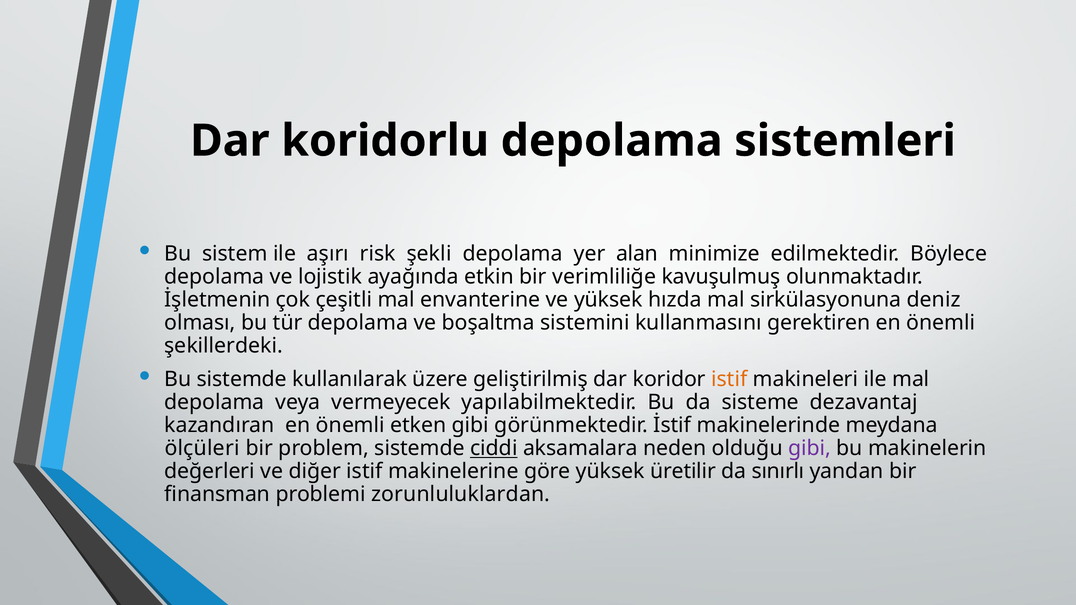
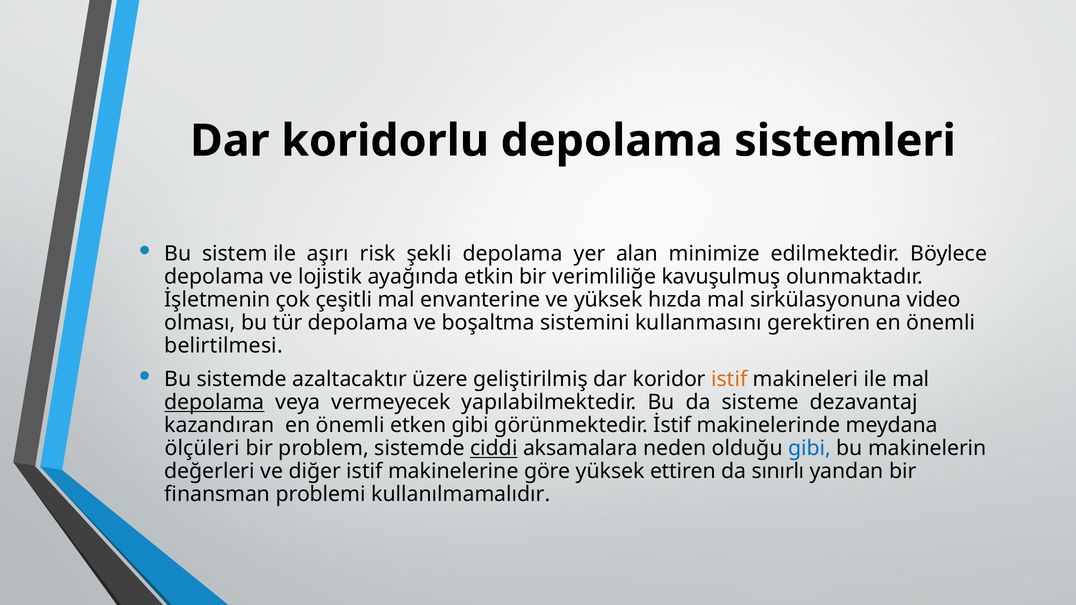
deniz: deniz -> video (934, 300)
şekillerdeki: şekillerdeki -> belirtilmesi (224, 346)
kullanılarak: kullanılarak -> azaltacaktır (350, 380)
depolama underline: none -> present (214, 403)
gibi colour: purple -> blue (809, 449)
üretilir: üretilir -> ettiren (683, 472)
zorunluluklardan: zorunluluklardan -> kullanılmamalıdır (461, 495)
